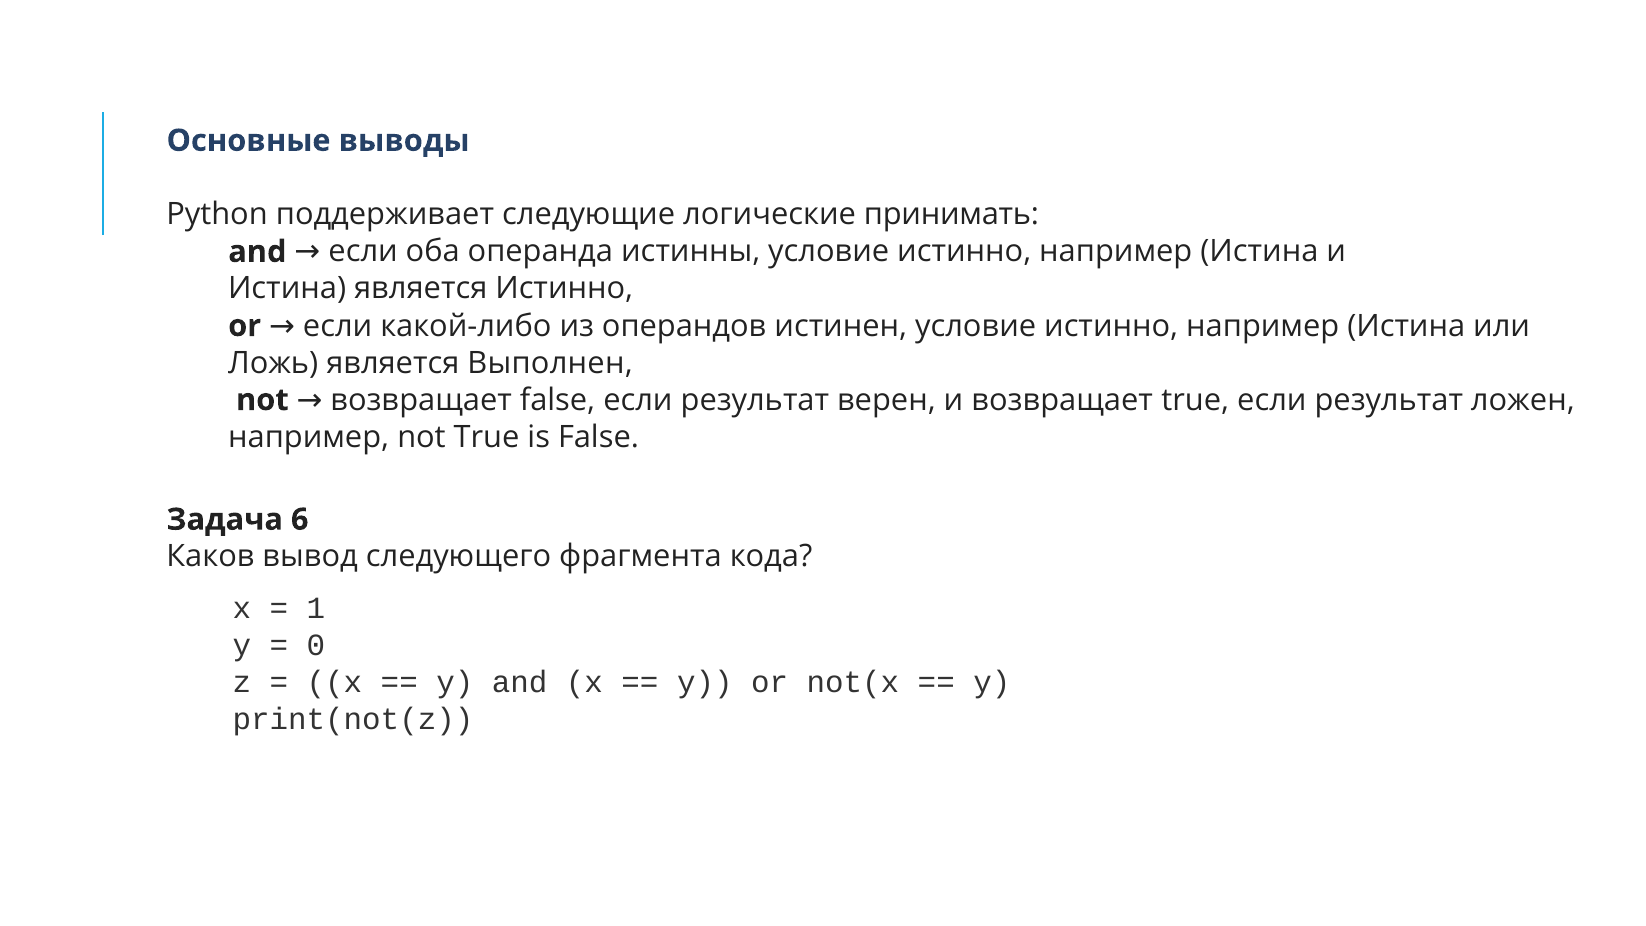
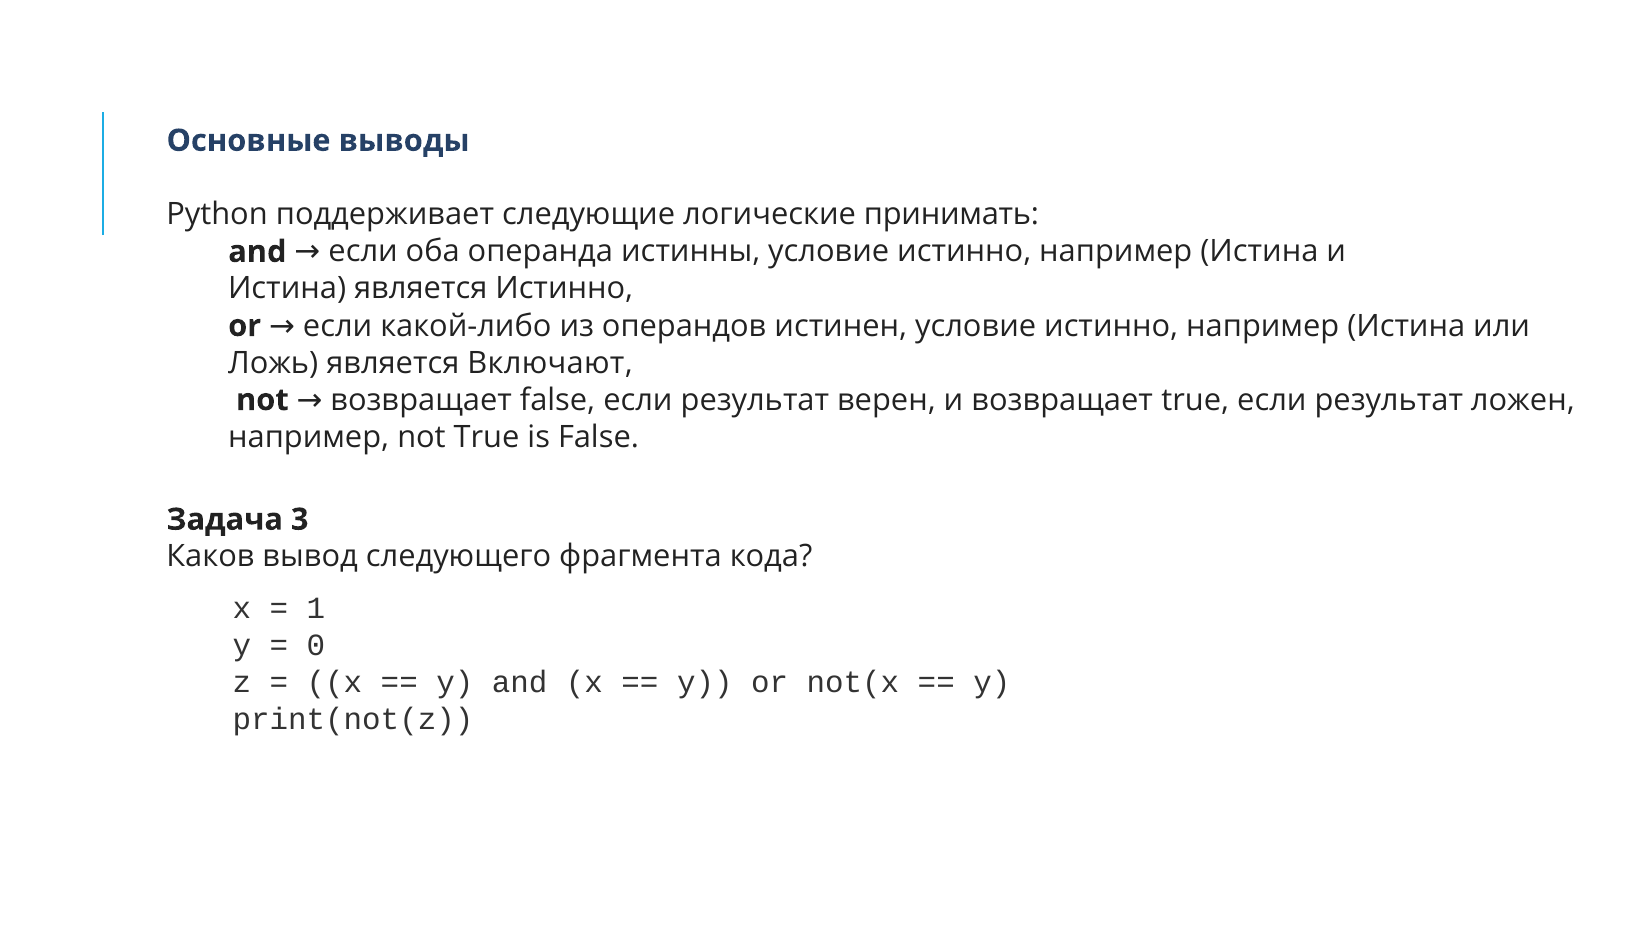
Выполнен: Выполнен -> Включают (550, 363)
6: 6 -> 3 (300, 519)
